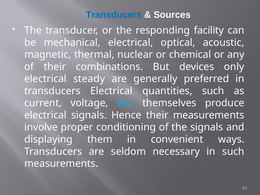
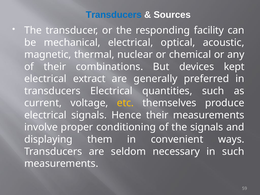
only: only -> kept (234, 67)
steady: steady -> extract (89, 79)
etc colour: light blue -> yellow (125, 103)
